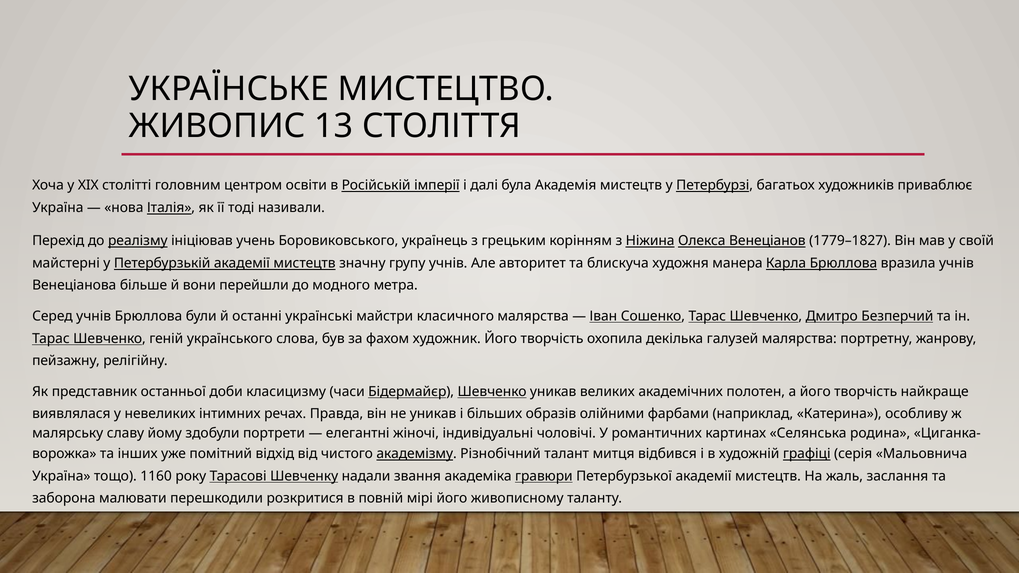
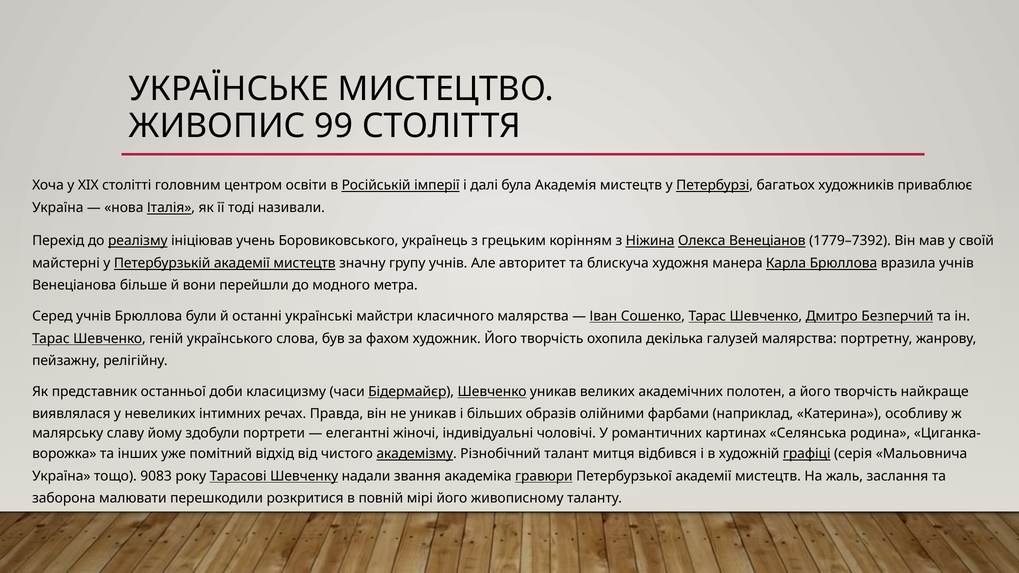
13: 13 -> 99 (334, 126)
1779–1827: 1779–1827 -> 1779–7392 (850, 241)
1160: 1160 -> 9083 (156, 476)
